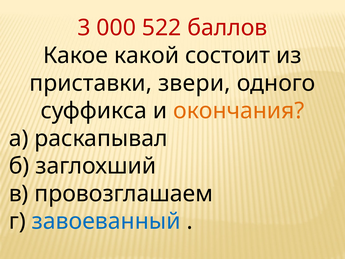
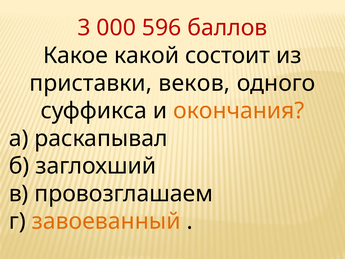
522: 522 -> 596 (162, 28)
звери: звери -> веков (194, 83)
завоеванный colour: blue -> orange (106, 221)
